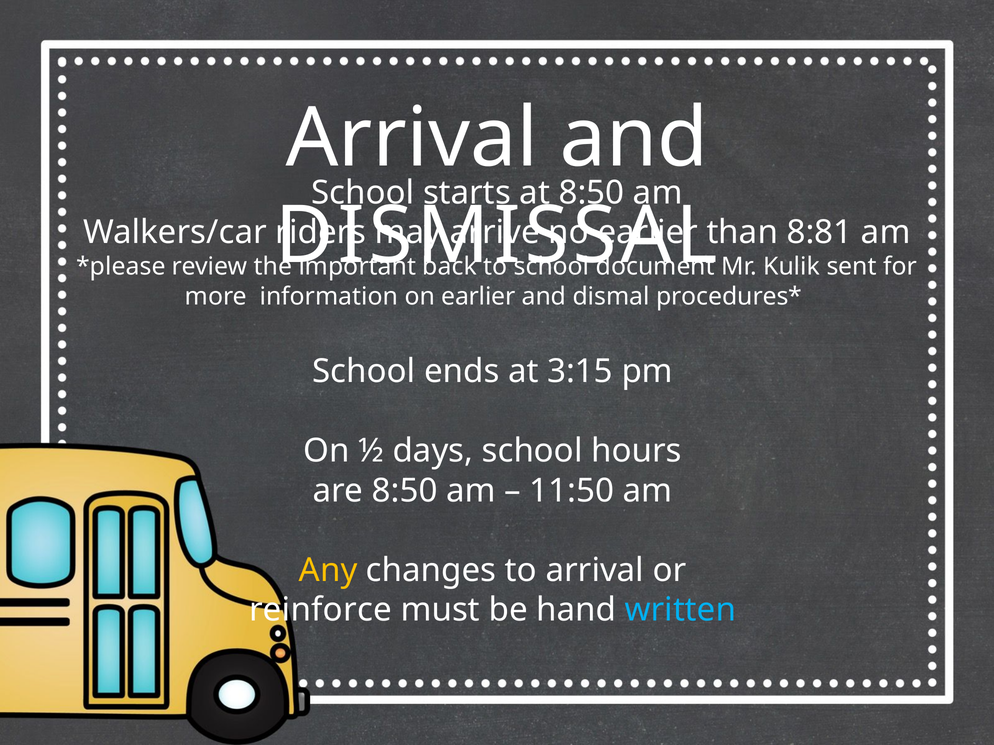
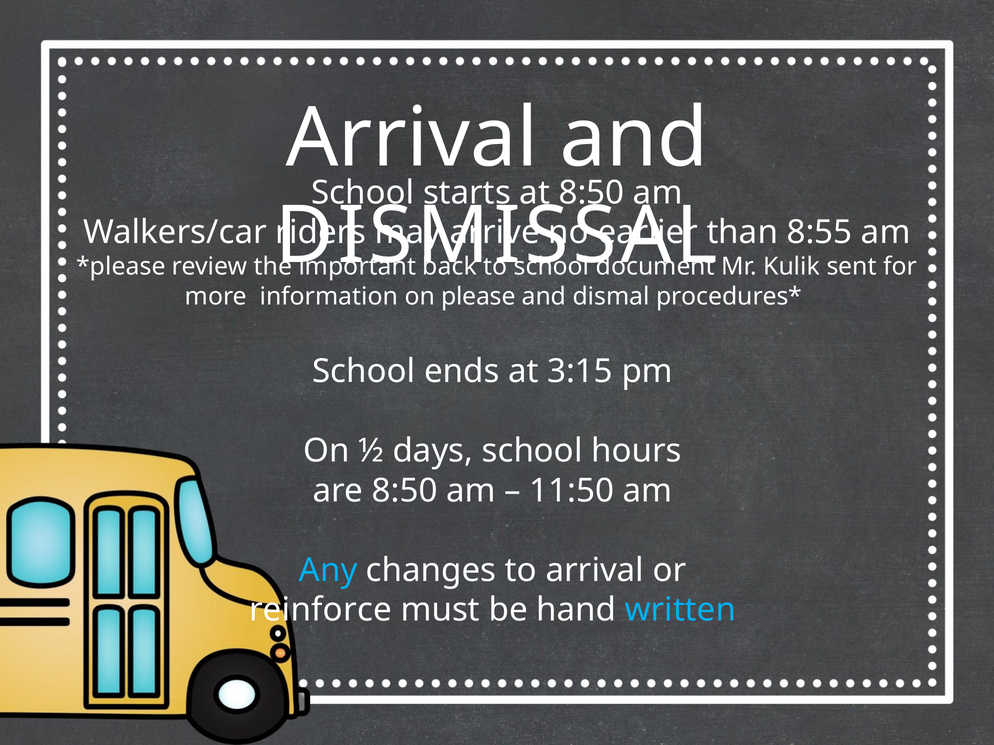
8:81: 8:81 -> 8:55 (820, 233)
on earlier: earlier -> please (478, 297)
Any colour: yellow -> light blue (328, 571)
